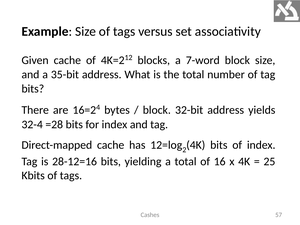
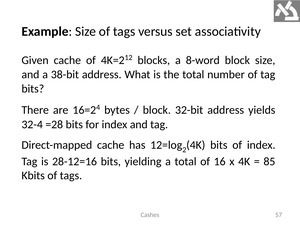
7-word: 7-word -> 8-word (203, 60)
35-bit: 35-bit -> 38-bit (65, 75)
25: 25 -> 85 (269, 162)
